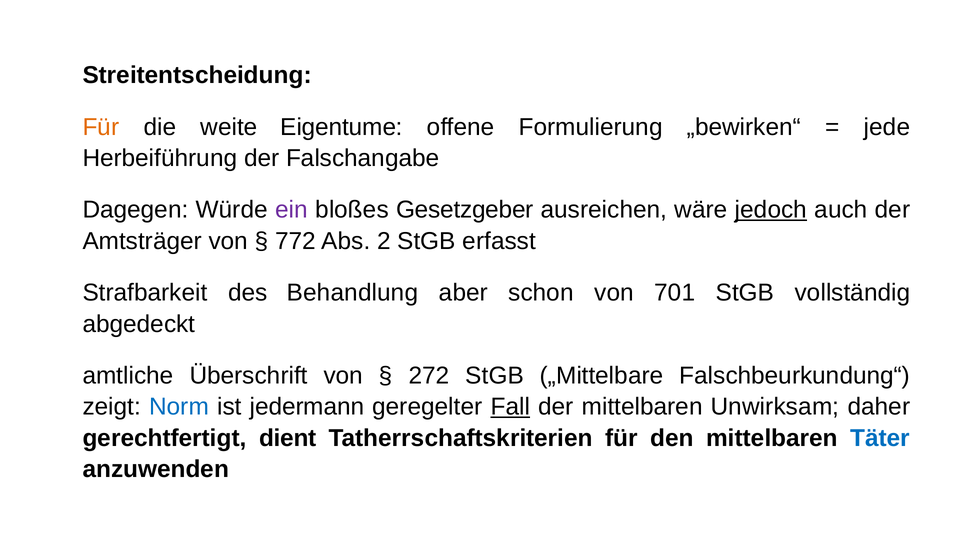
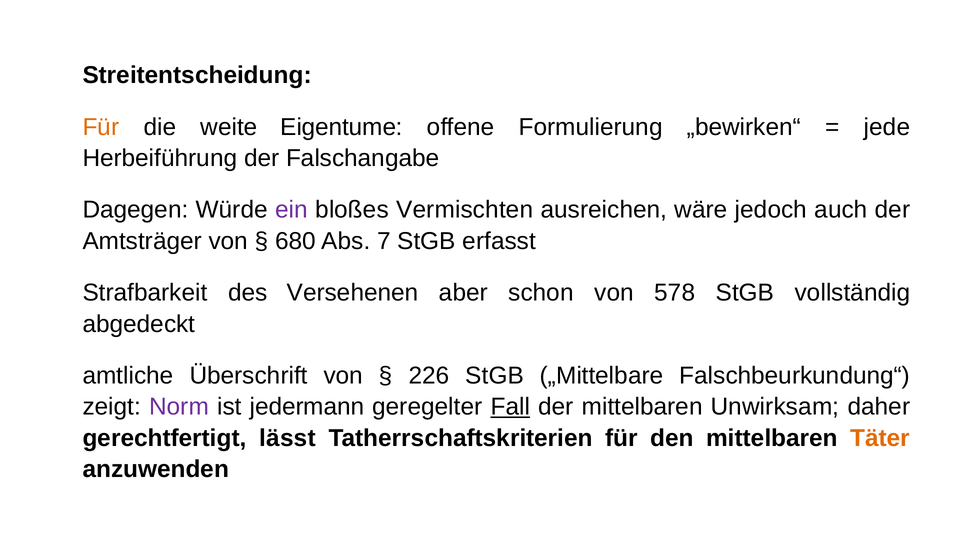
Gesetzgeber: Gesetzgeber -> Vermischten (465, 210)
jedoch underline: present -> none (771, 210)
772: 772 -> 680 (296, 241)
2: 2 -> 7 (384, 241)
Behandlung: Behandlung -> Versehenen (353, 293)
701: 701 -> 578 (675, 293)
272: 272 -> 226 (429, 376)
Norm colour: blue -> purple (179, 407)
dient: dient -> lässt (287, 439)
Täter colour: blue -> orange (880, 439)
